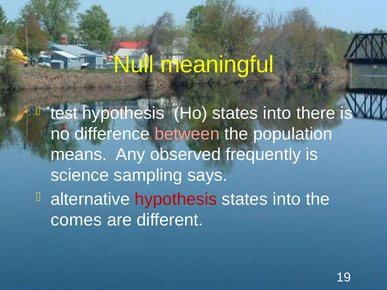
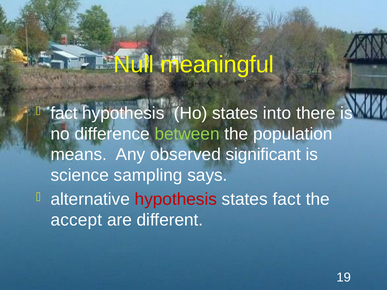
test: test -> fact (64, 113)
between colour: pink -> light green (187, 134)
frequently: frequently -> significant (263, 155)
into: into -> fact (287, 199)
comes: comes -> accept (76, 220)
